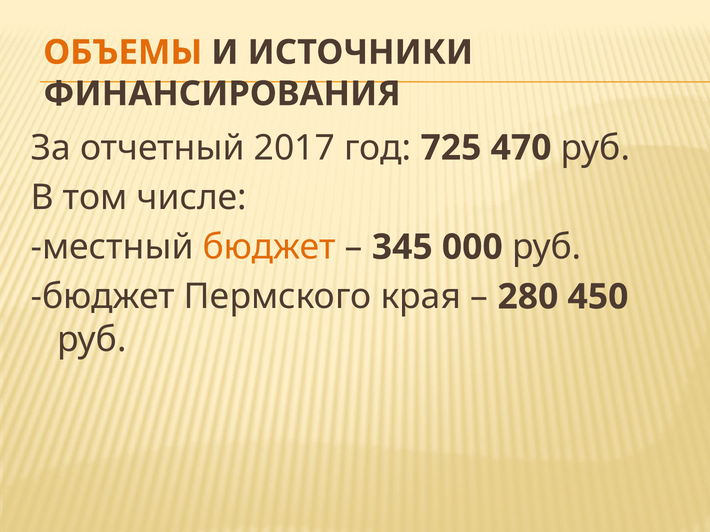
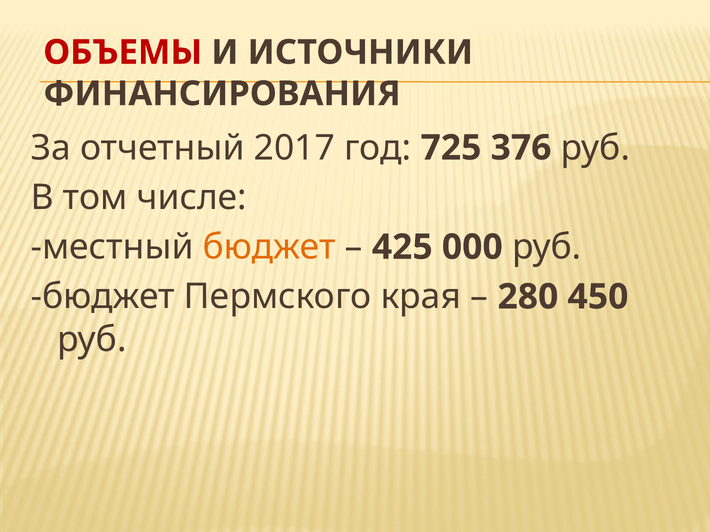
ОБЪЕМЫ colour: orange -> red (123, 52)
470: 470 -> 376 (521, 148)
345: 345 -> 425 (402, 247)
